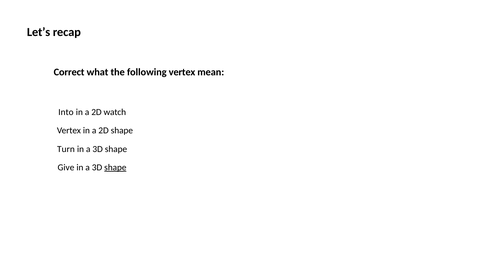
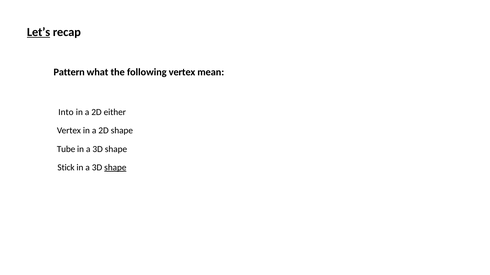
Let’s underline: none -> present (39, 32)
Correct: Correct -> Pattern (69, 72)
watch: watch -> either (115, 112)
Turn: Turn -> Tube (66, 149)
Give: Give -> Stick (66, 168)
